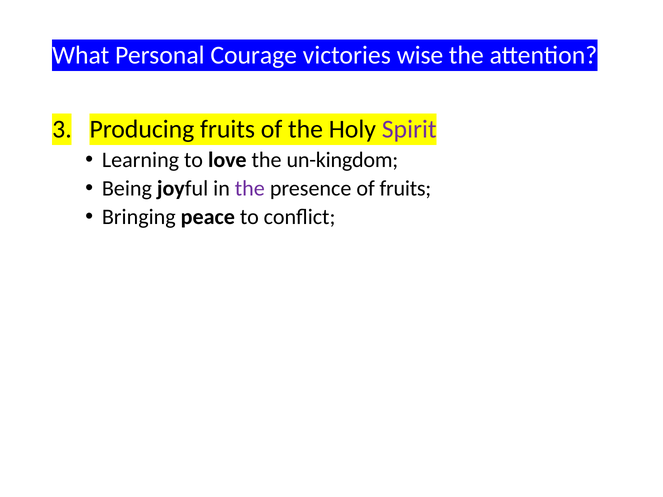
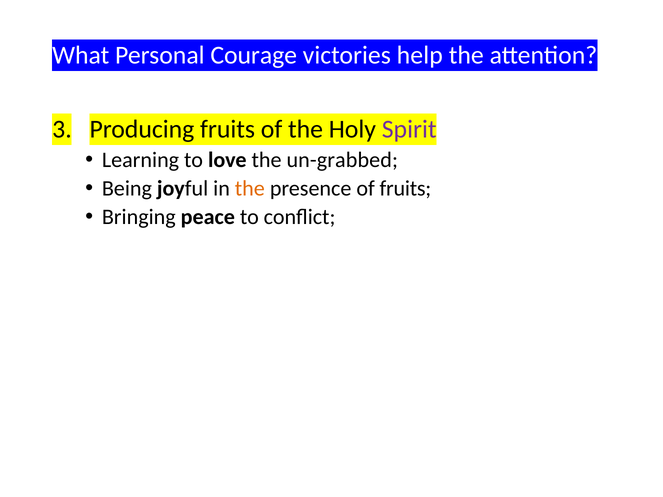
wise: wise -> help (420, 55)
un-kingdom: un-kingdom -> un-grabbed (342, 160)
the colour: purple -> orange (250, 188)
